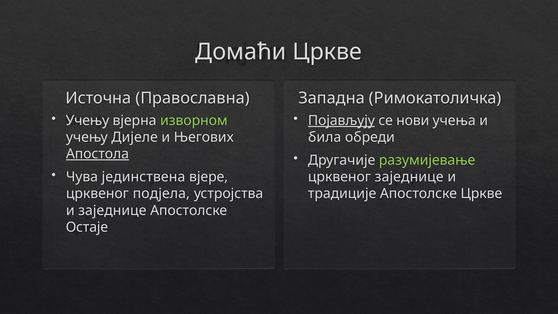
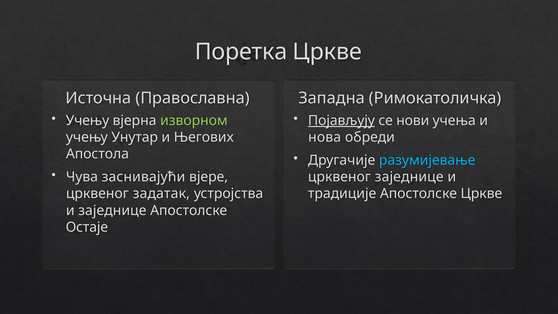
Домаћи: Домаћи -> Поретка (241, 52)
Дијеле: Дијеле -> Унутар (135, 137)
била: била -> нова (325, 137)
Апостола underline: present -> none (97, 154)
разумијевање colour: light green -> light blue (427, 160)
јединствена: јединствена -> заснивајући (143, 177)
подјела: подјела -> задатак (161, 194)
